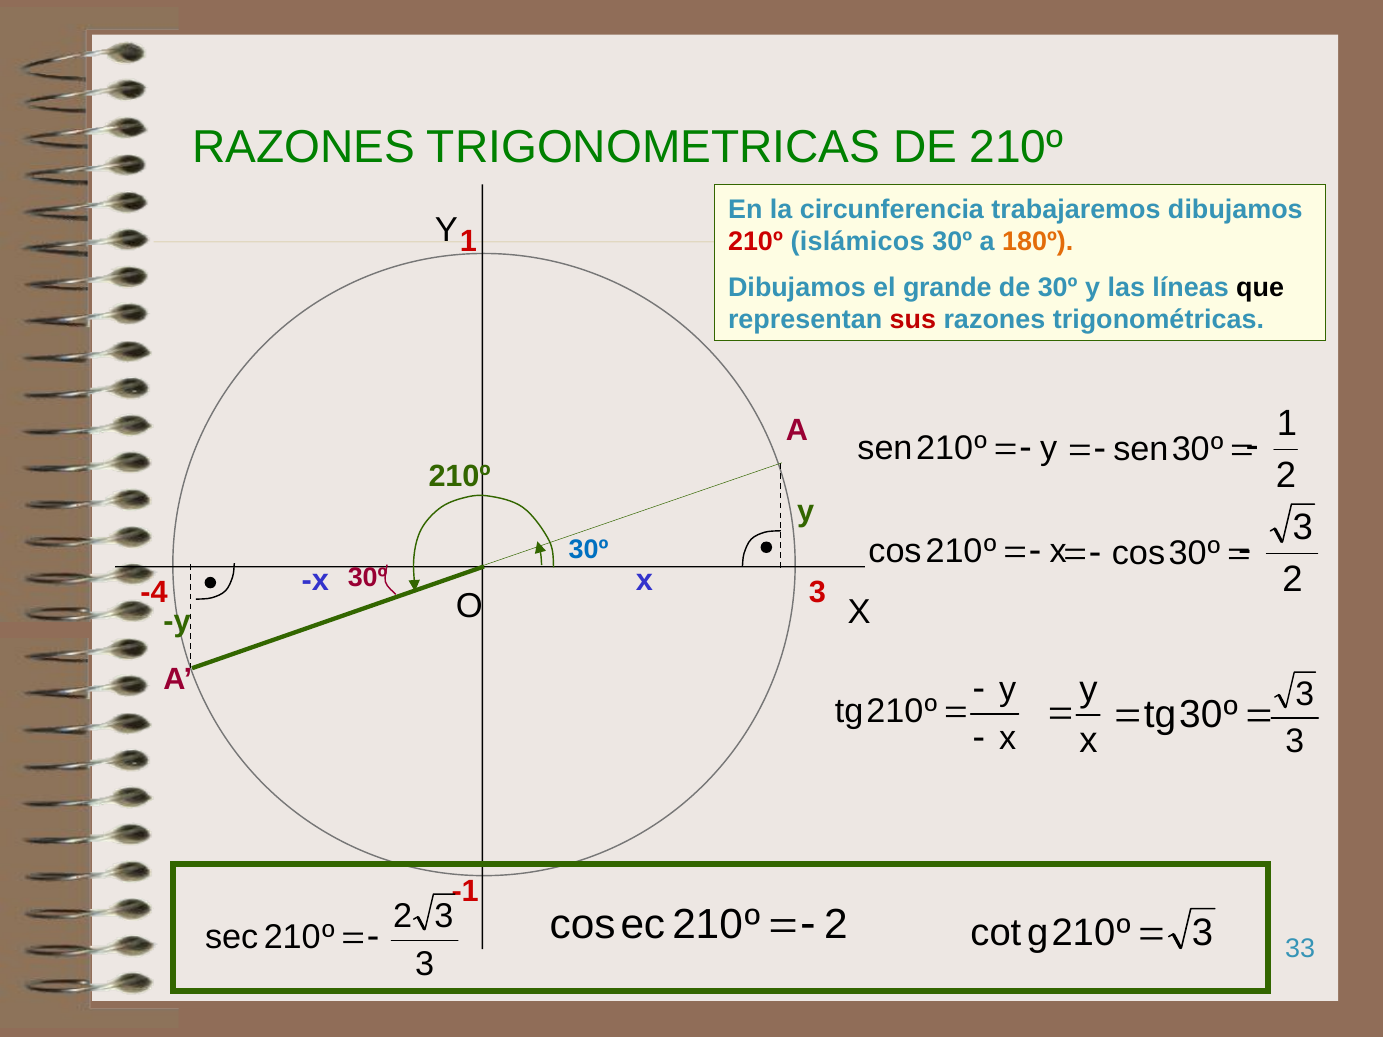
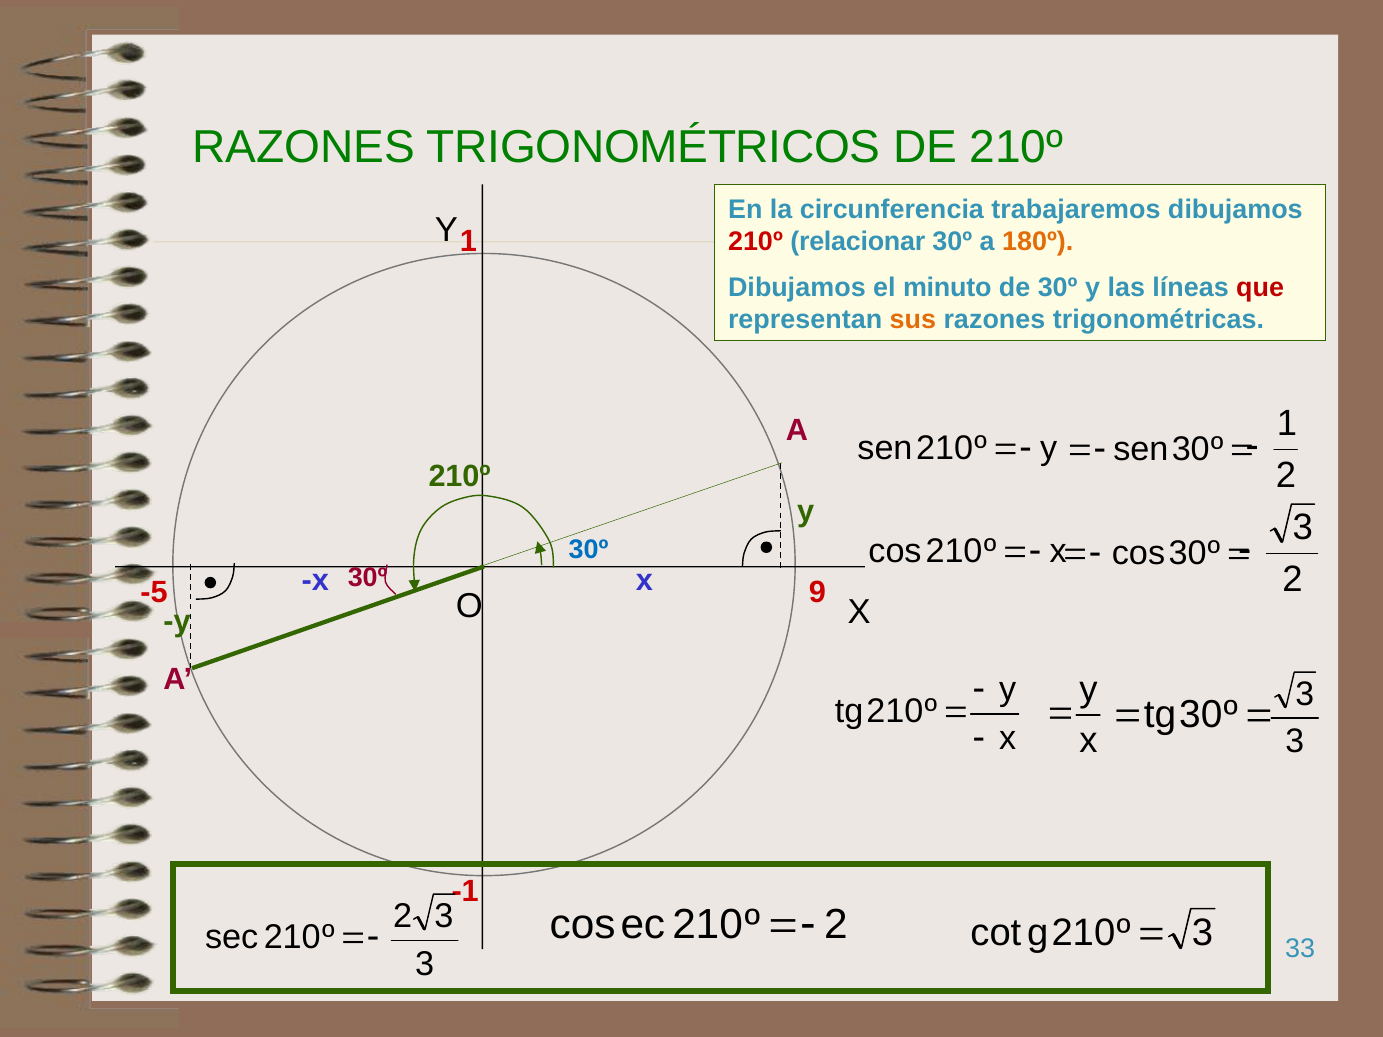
TRIGONOMETRICAS: TRIGONOMETRICAS -> TRIGONOMÉTRICOS (654, 147)
islámicos: islámicos -> relacionar (858, 242)
grande: grande -> minuto (947, 287)
que colour: black -> red (1260, 287)
sus colour: red -> orange (913, 320)
-4: -4 -> -5 (154, 592)
O 3: 3 -> 9 (817, 592)
